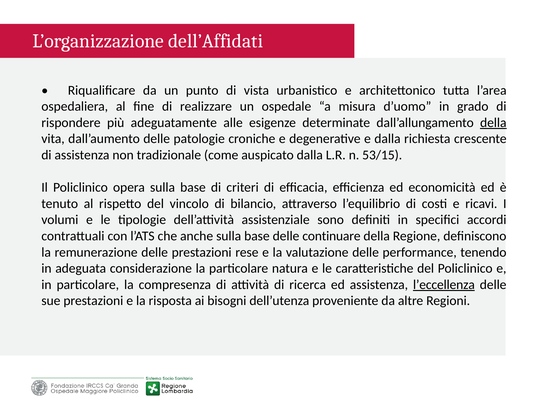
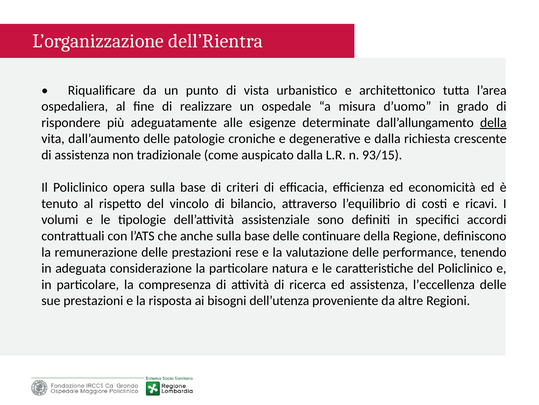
dell’Affidati: dell’Affidati -> dell’Rientra (216, 41)
53/15: 53/15 -> 93/15 (382, 155)
l’eccellenza underline: present -> none (444, 284)
